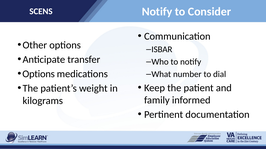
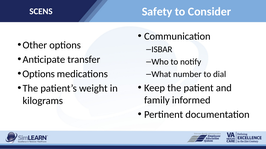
Notify: Notify -> Safety (157, 12)
